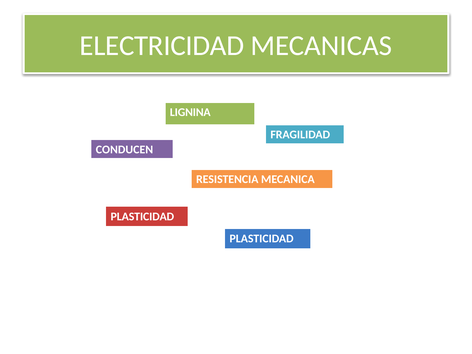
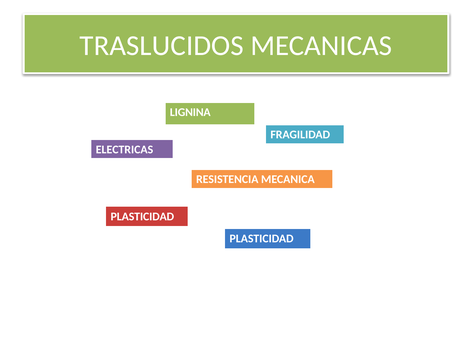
ELECTRICIDAD: ELECTRICIDAD -> TRASLUCIDOS (162, 46)
CONDUCEN: CONDUCEN -> ELECTRICAS (124, 150)
